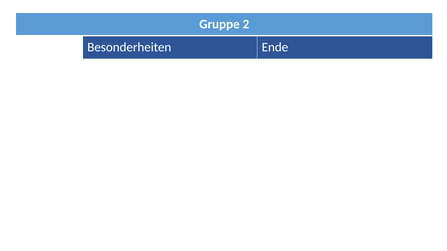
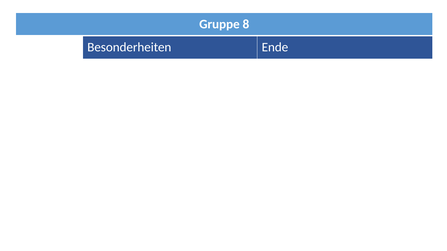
2: 2 -> 8 (246, 24)
